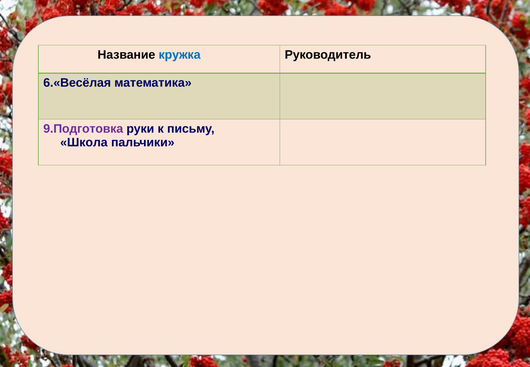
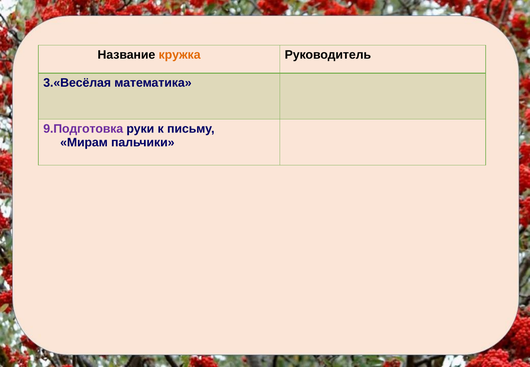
кружка colour: blue -> orange (180, 55)
6.«Весёлая: 6.«Весёлая -> 3.«Весёлая (77, 83)
Школа: Школа -> Мирам (84, 142)
